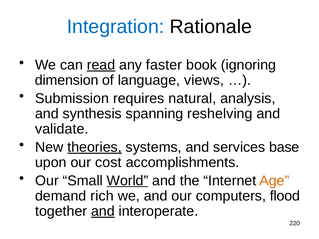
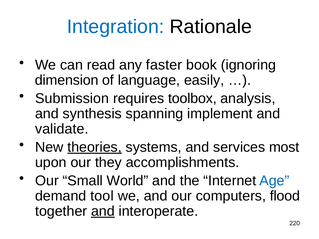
read underline: present -> none (101, 65)
views: views -> easily (204, 80)
natural: natural -> toolbox (192, 98)
reshelving: reshelving -> implement (220, 114)
base: base -> most (284, 147)
cost: cost -> they (108, 163)
World underline: present -> none (128, 181)
Age colour: orange -> blue (274, 181)
rich: rich -> tool (102, 196)
